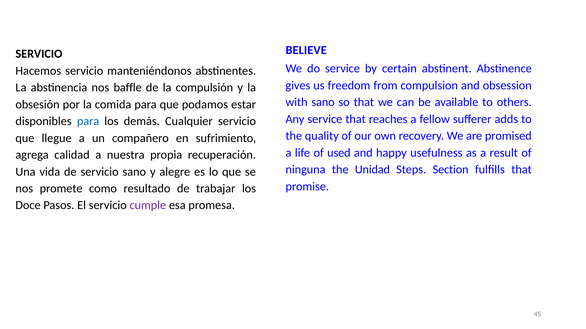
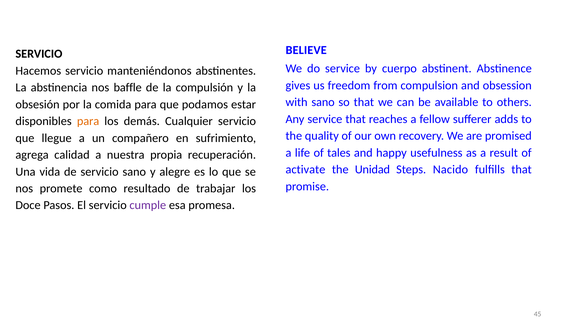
certain: certain -> cuerpo (399, 69)
para colour: blue -> orange (88, 121)
used: used -> tales (339, 153)
ninguna: ninguna -> activate (305, 170)
Section: Section -> Nacido (450, 170)
